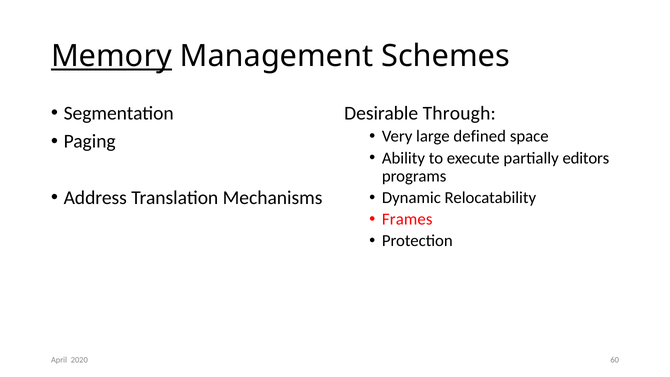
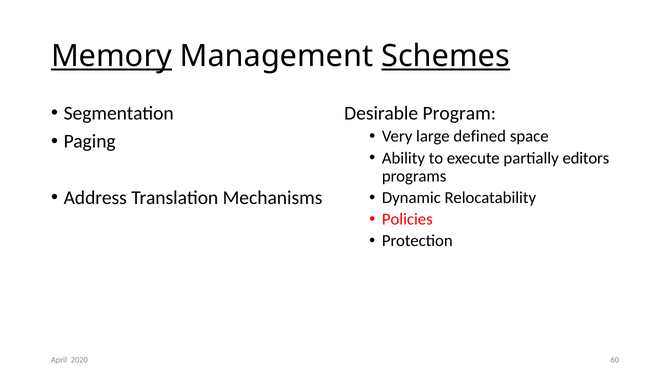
Schemes underline: none -> present (446, 56)
Through: Through -> Program (459, 113)
Frames: Frames -> Policies (407, 219)
